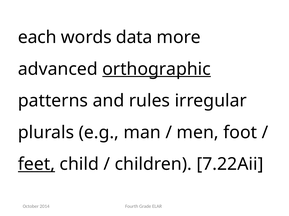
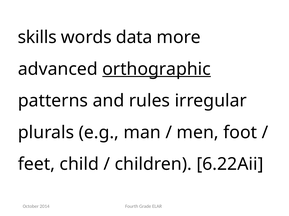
each: each -> skills (37, 37)
feet underline: present -> none (36, 165)
7.22Aii: 7.22Aii -> 6.22Aii (230, 165)
